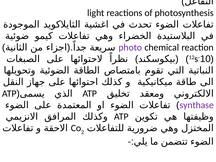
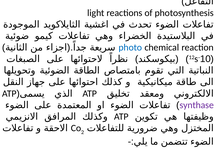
photo colour: purple -> blue (130, 47)
